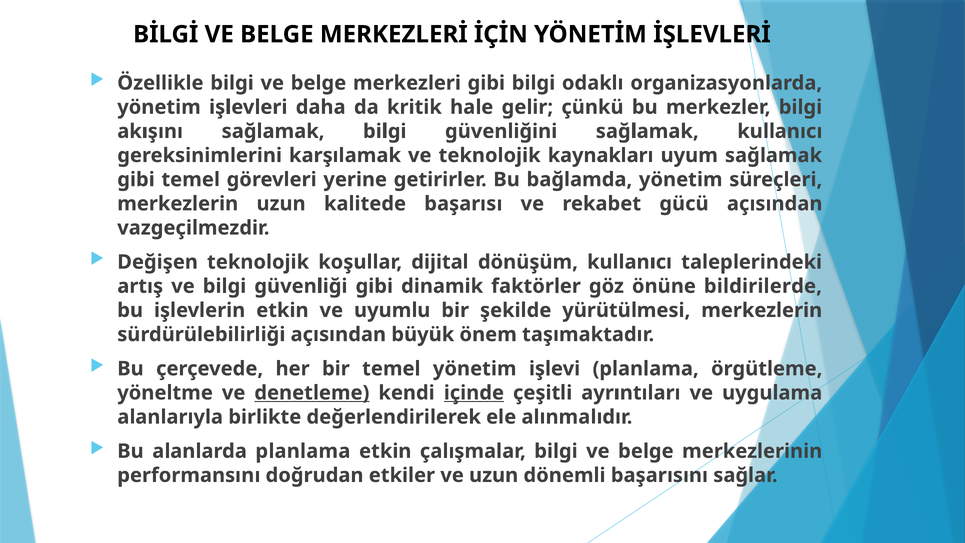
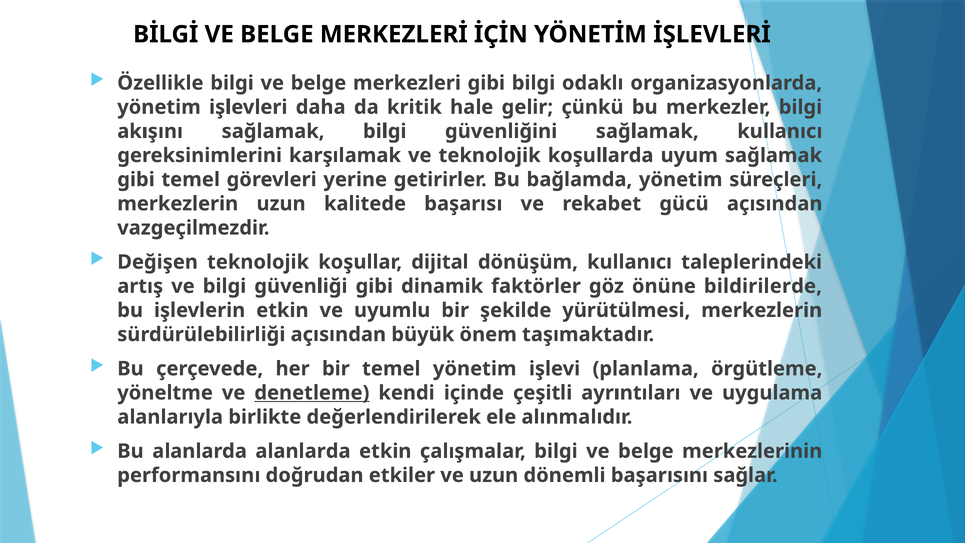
kaynakları: kaynakları -> koşullarda (601, 155)
içinde underline: present -> none (474, 393)
alanlarda planlama: planlama -> alanlarda (303, 451)
